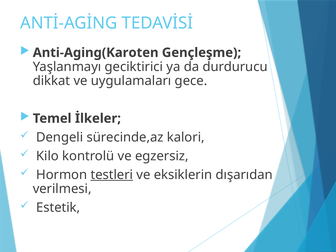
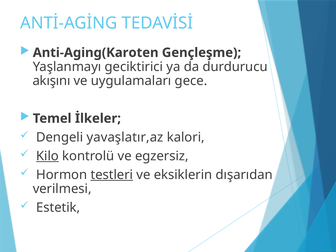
dikkat: dikkat -> akışını (52, 81)
sürecinde,az: sürecinde,az -> yavaşlatır,az (125, 137)
Kilo underline: none -> present (47, 156)
